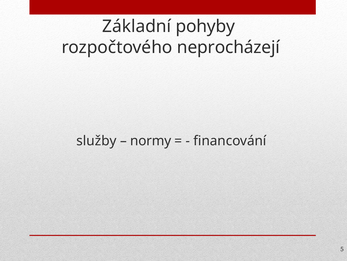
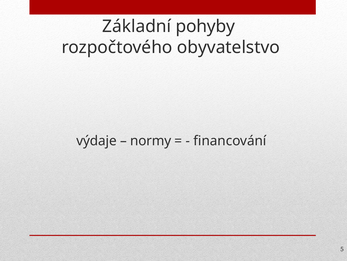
neprocházejí: neprocházejí -> obyvatelstvo (228, 47)
služby: služby -> výdaje (97, 141)
